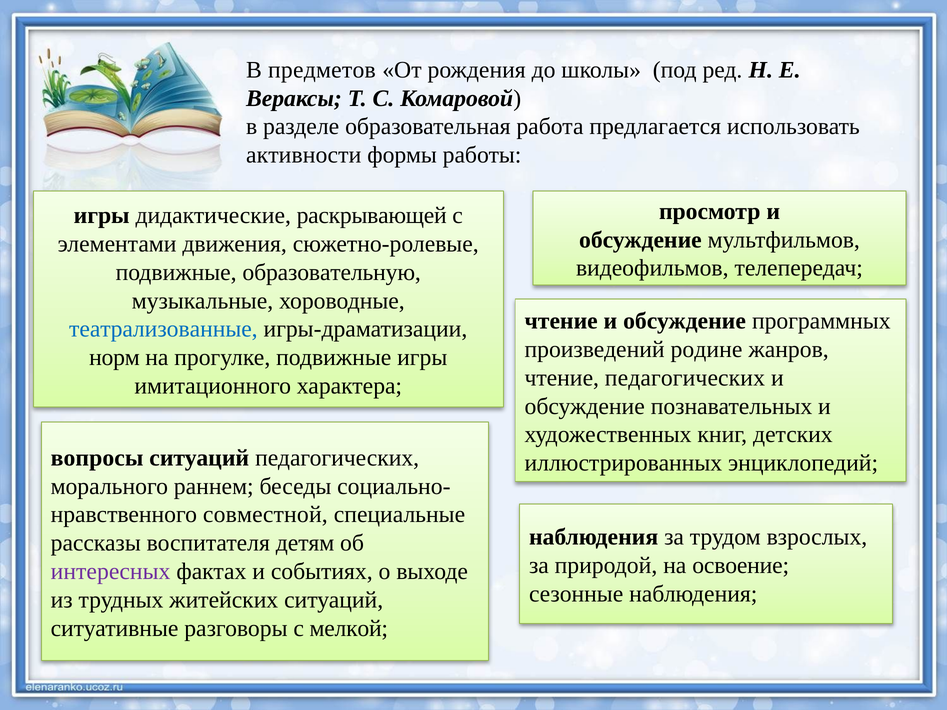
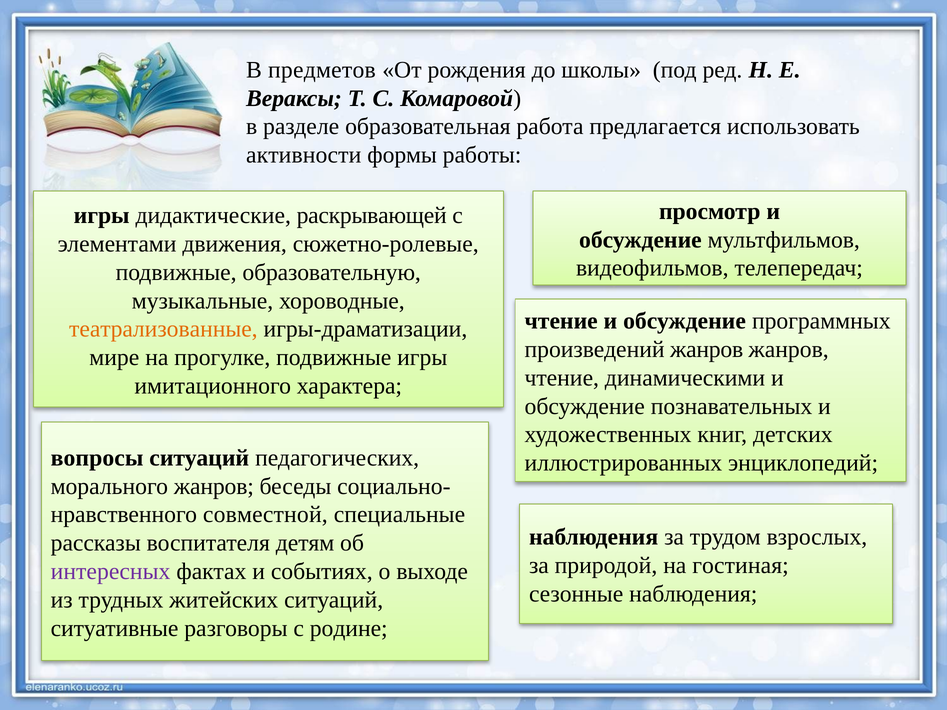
театрализованные colour: blue -> orange (163, 329)
произведений родине: родине -> жанров (707, 350)
норм: норм -> мире (114, 358)
чтение педагогических: педагогических -> динамическими (685, 378)
морального раннем: раннем -> жанров (214, 486)
освоение: освоение -> гостиная (741, 566)
мелкой: мелкой -> родине (349, 628)
